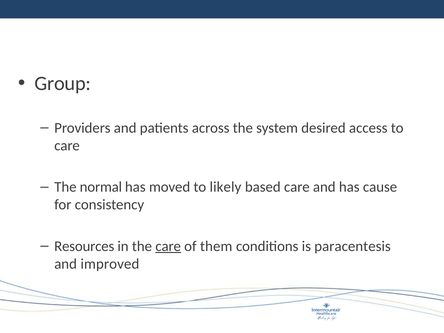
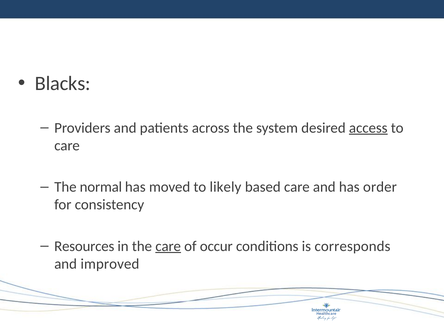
Group: Group -> Blacks (63, 83)
access underline: none -> present (368, 128)
cause: cause -> order (380, 187)
them: them -> occur (216, 246)
paracentesis: paracentesis -> corresponds (352, 246)
